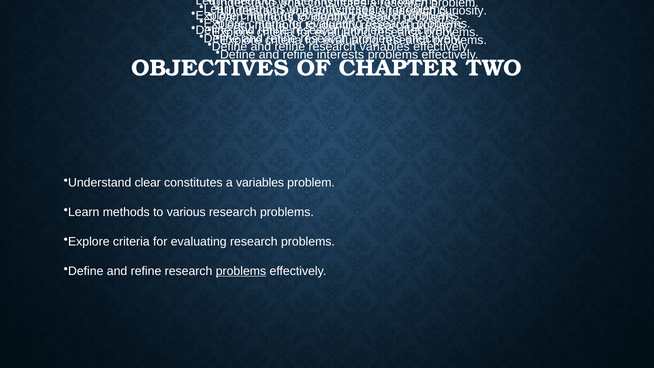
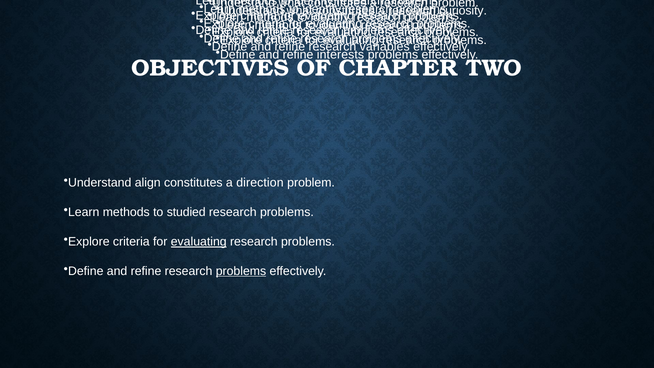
clear: clear -> align (148, 183)
a variables: variables -> direction (260, 183)
various: various -> studied (186, 212)
evaluating underline: none -> present (199, 242)
